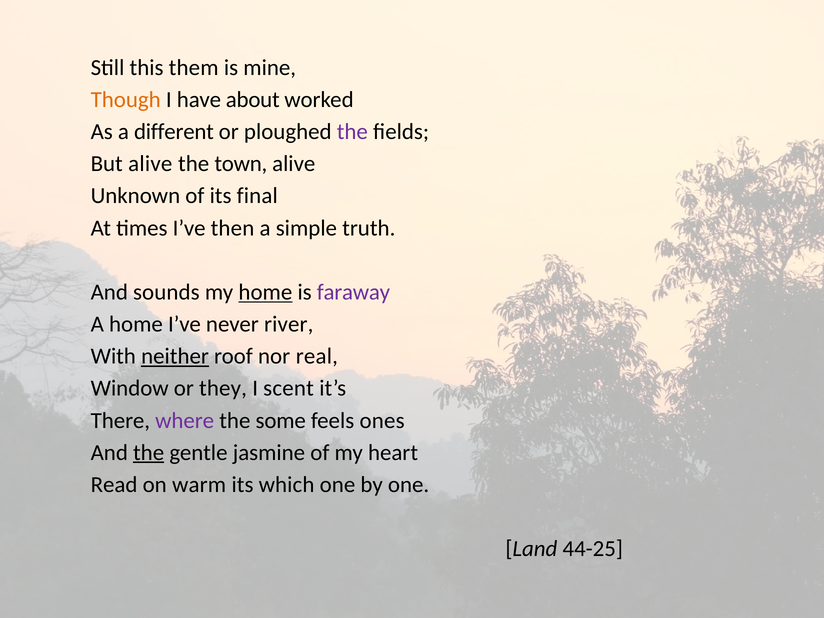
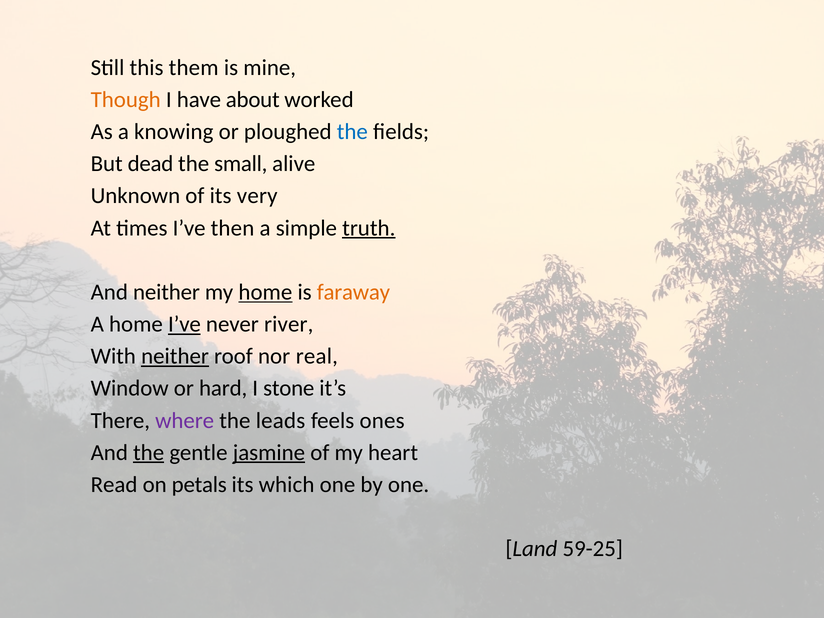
different: different -> knowing (174, 132)
the colour: purple -> blue (352, 132)
But alive: alive -> dead (151, 164)
town: town -> small (241, 164)
final: final -> very (257, 196)
truth underline: none -> present (369, 228)
And sounds: sounds -> neither (166, 292)
faraway colour: purple -> orange (353, 292)
I’ve underline: none -> present (184, 324)
they: they -> hard (223, 388)
scent: scent -> stone (289, 388)
some: some -> leads (281, 420)
jasmine underline: none -> present (269, 453)
warm: warm -> petals (199, 485)
44-25: 44-25 -> 59-25 (593, 549)
